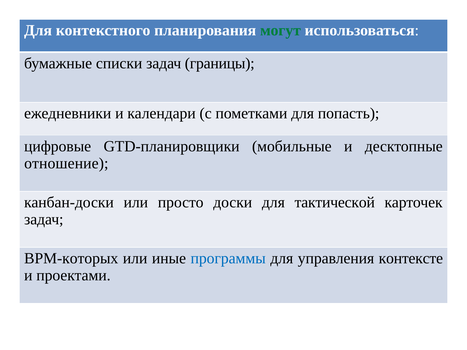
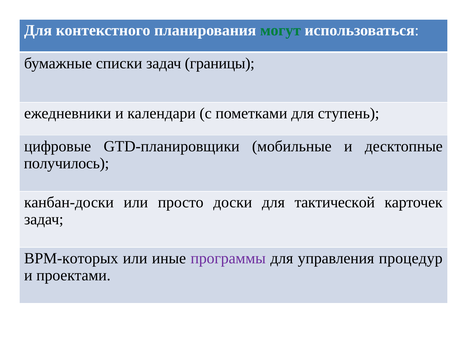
попасть: попасть -> ступень (349, 114)
отношение: отношение -> получилось (66, 164)
программы colour: blue -> purple (228, 258)
контексте: контексте -> процедур (411, 258)
